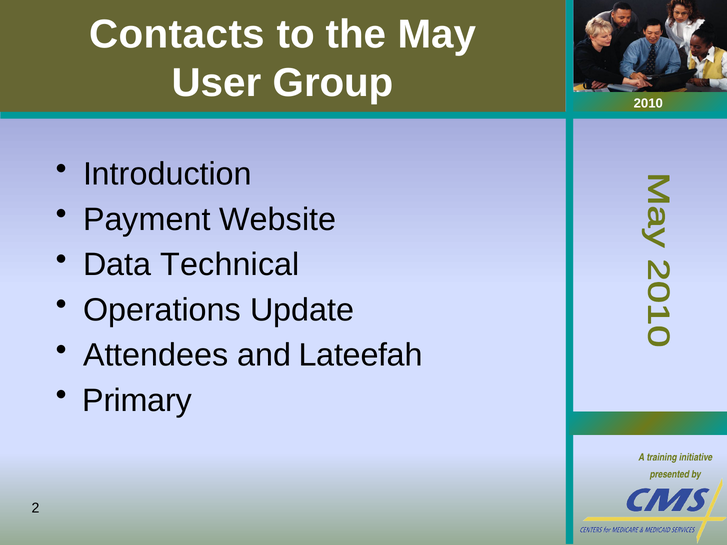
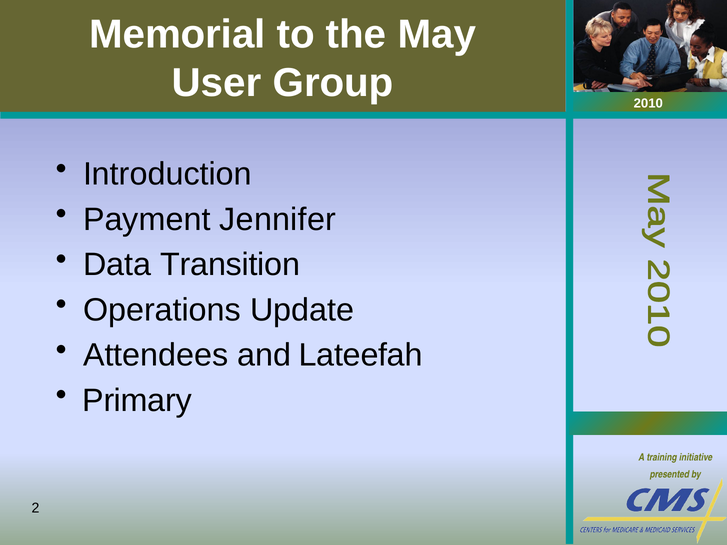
Contacts: Contacts -> Memorial (177, 35)
Website: Website -> Jennifer (278, 220)
Technical: Technical -> Transition (230, 265)
